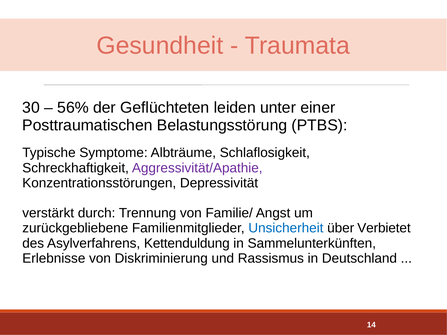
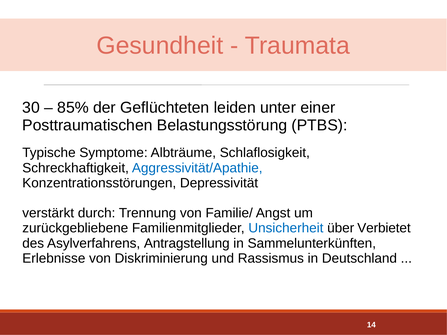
56%: 56% -> 85% (73, 108)
Aggressivität/Apathie colour: purple -> blue (197, 168)
Kettenduldung: Kettenduldung -> Antragstellung (187, 243)
